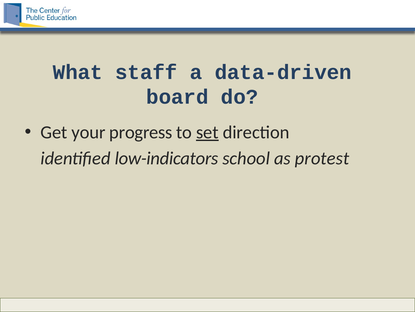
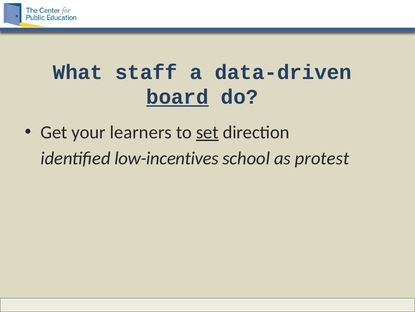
board underline: none -> present (177, 97)
progress: progress -> learners (141, 132)
low-indicators: low-indicators -> low-incentives (167, 158)
